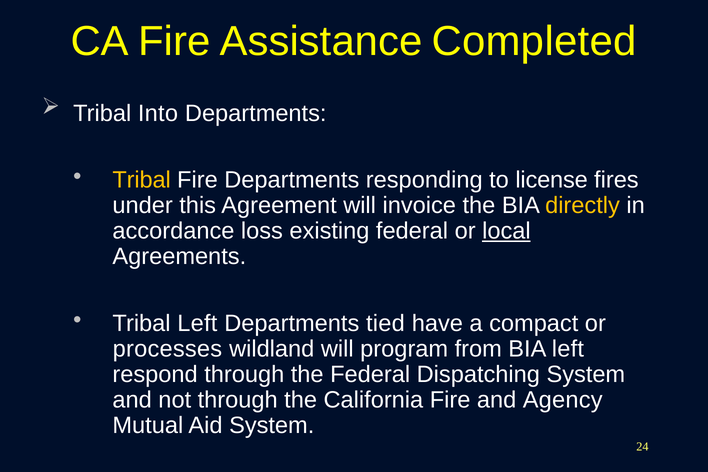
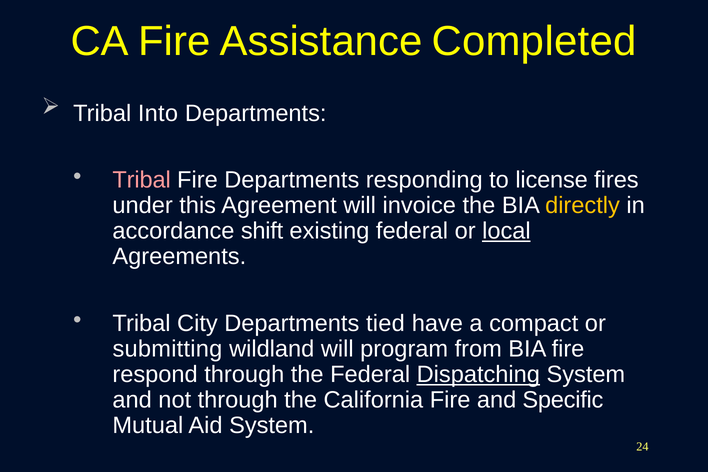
Tribal colour: yellow -> pink (142, 180)
loss: loss -> shift (262, 231)
Tribal Left: Left -> City (197, 323)
processes: processes -> submitting (167, 349)
BIA left: left -> fire (568, 349)
Dispatching underline: none -> present (478, 374)
Agency: Agency -> Specific (563, 400)
